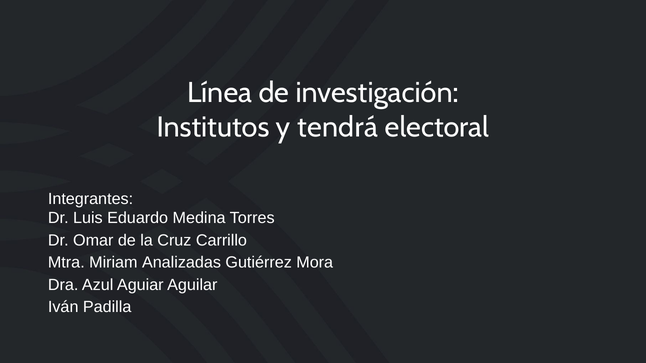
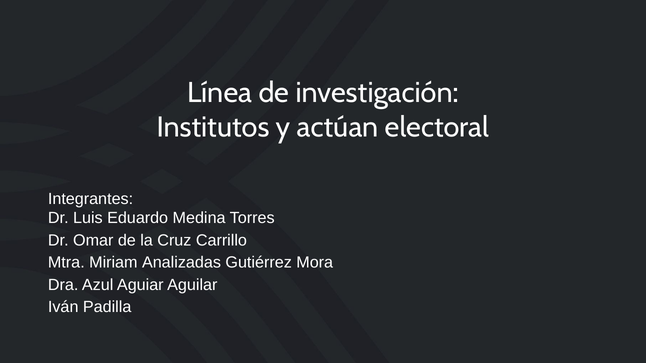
tendrá: tendrá -> actúan (338, 127)
